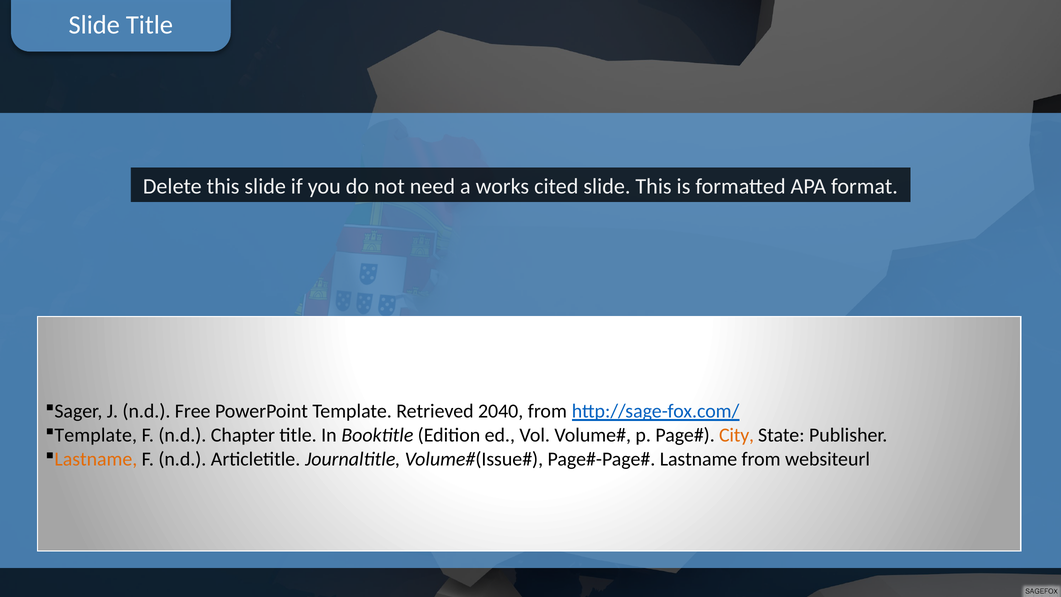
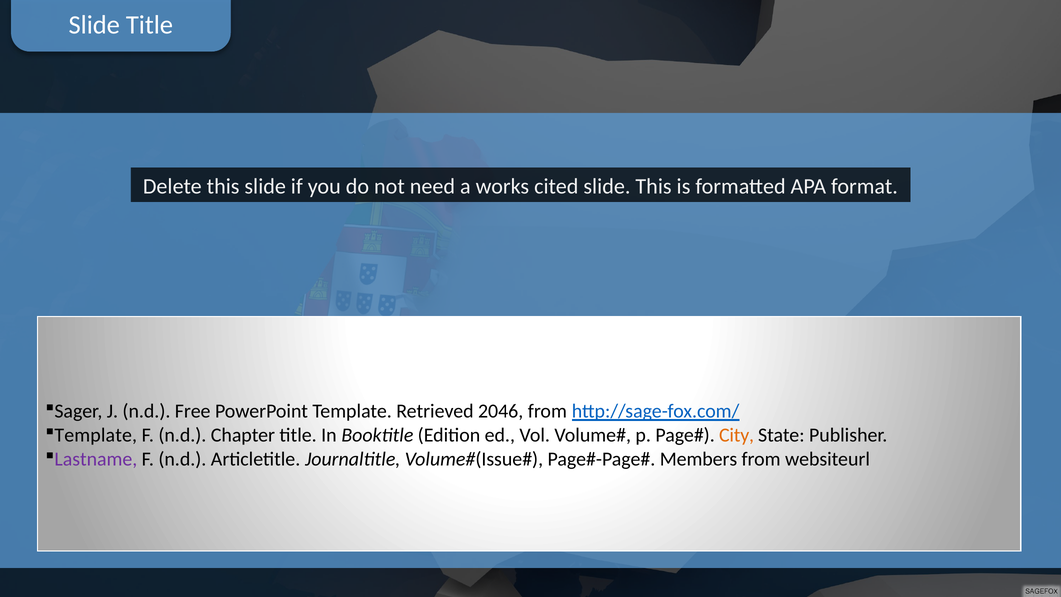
2040: 2040 -> 2046 (501, 411)
Lastname colour: orange -> purple (96, 459)
Lastname: Lastname -> Members (698, 459)
